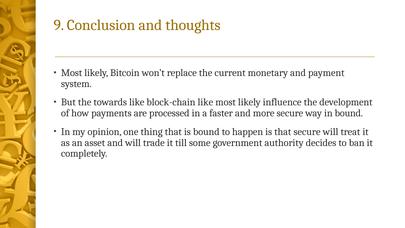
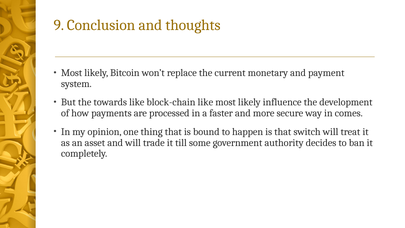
in bound: bound -> comes (349, 113)
that secure: secure -> switch (307, 132)
